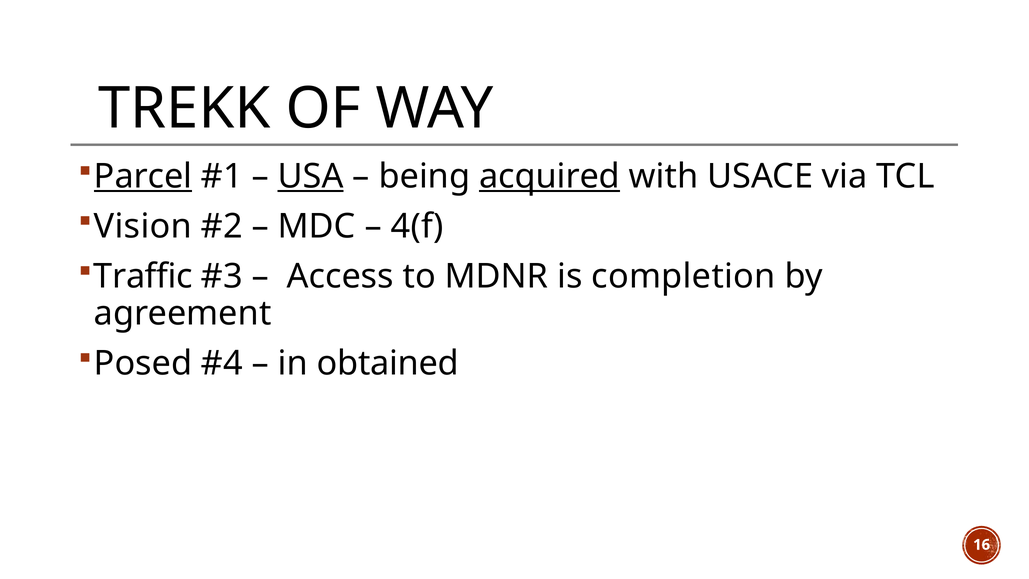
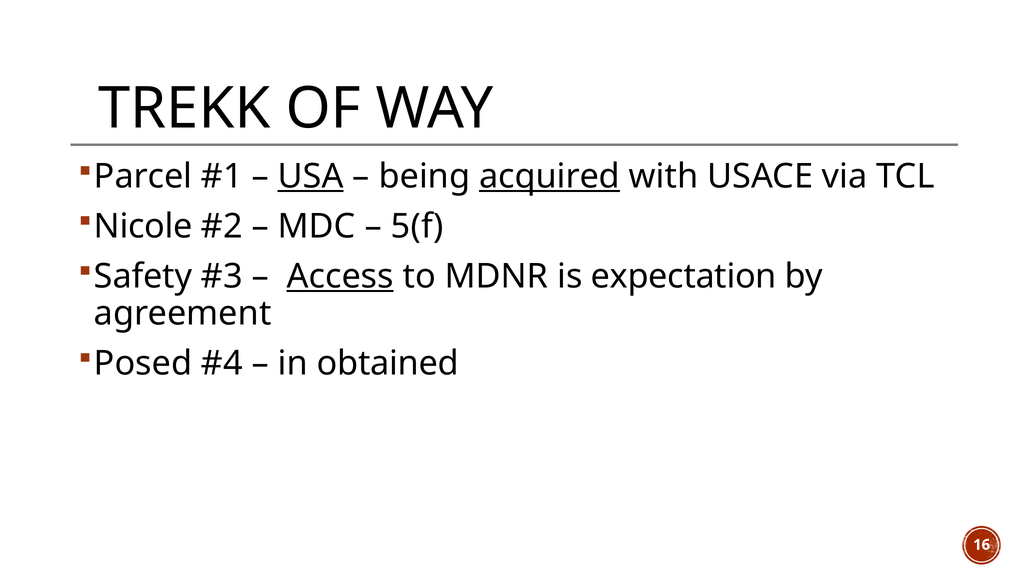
Parcel underline: present -> none (143, 176)
Vision: Vision -> Nicole (143, 226)
4(f: 4(f -> 5(f (417, 226)
Traffic: Traffic -> Safety (143, 276)
Access underline: none -> present (340, 276)
completion: completion -> expectation (684, 276)
